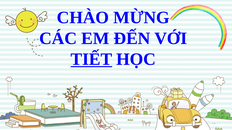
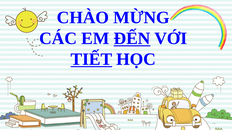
ĐẾN underline: none -> present (132, 39)
